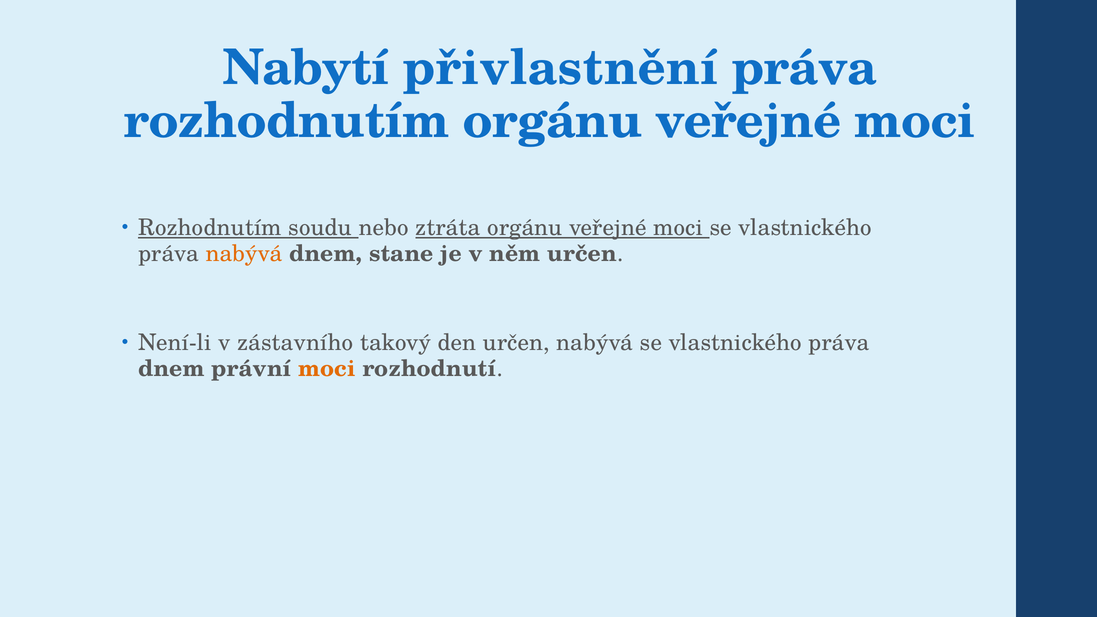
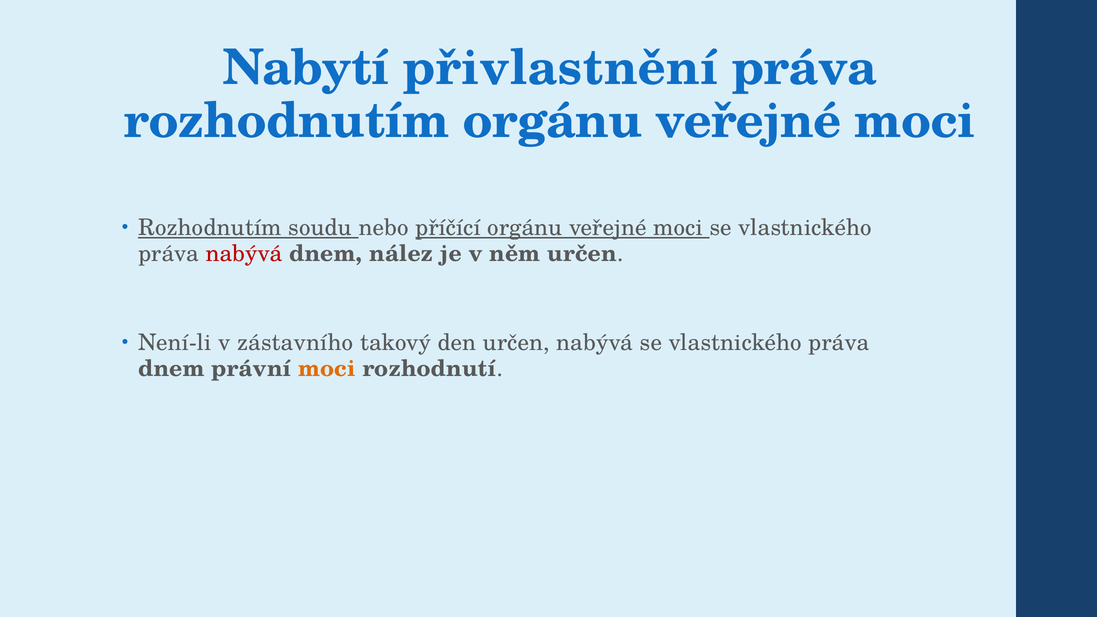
ztráta: ztráta -> příčící (448, 228)
nabývá colour: orange -> red (244, 254)
stane: stane -> nález (401, 254)
